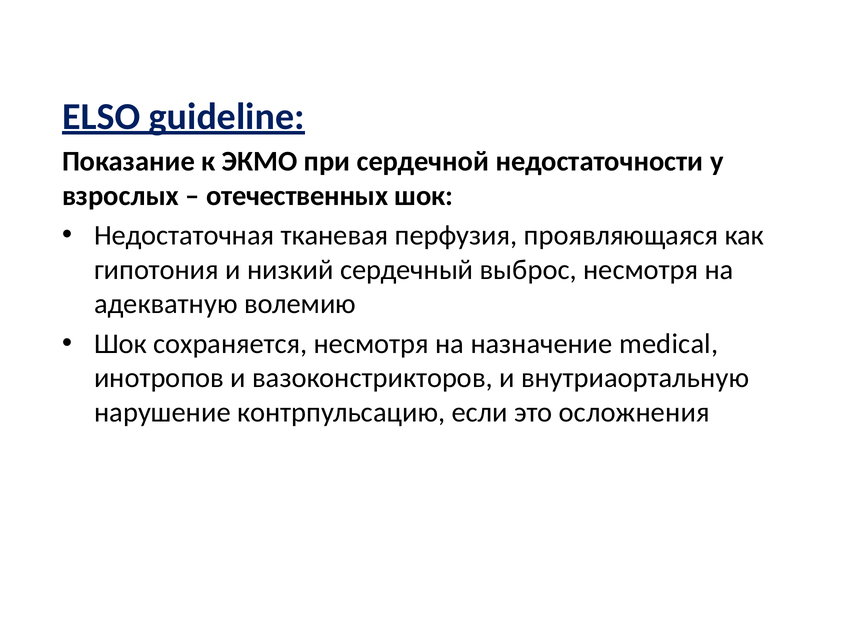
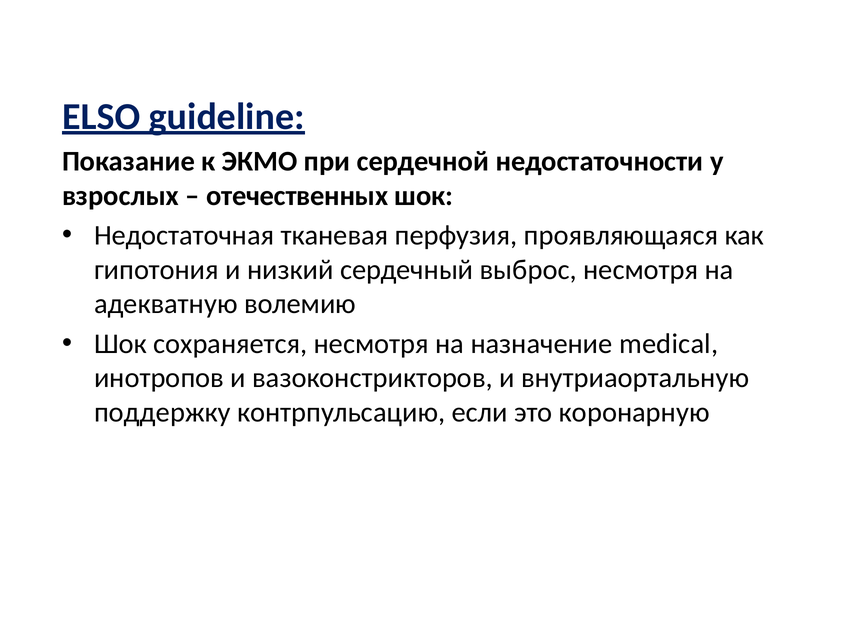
нарушение: нарушение -> поддержку (162, 412)
осложнения: осложнения -> коронарную (634, 412)
